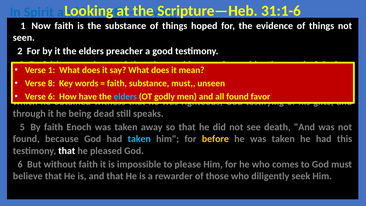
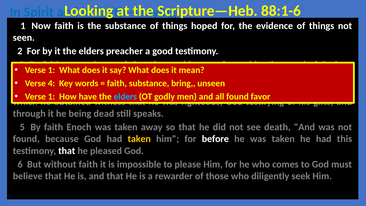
31:1-6: 31:1-6 -> 88:1-6 (281, 11)
Verse 8: 8 -> 4 (51, 83)
substance must: must -> bring (183, 83)
6: 6 -> 1 (51, 97)
taken colour: light blue -> yellow (139, 139)
before colour: yellow -> white (215, 139)
